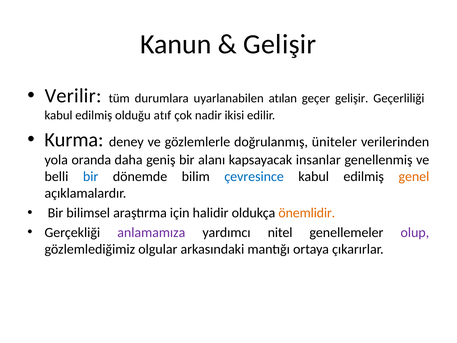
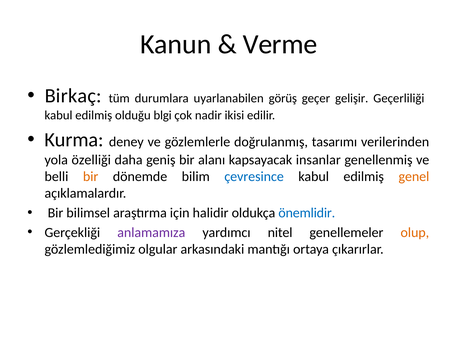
Gelişir: Gelişir -> Verme (280, 44)
Verilir: Verilir -> Birkaç (73, 96)
atılan: atılan -> görüş (283, 98)
atıf: atıf -> blgi (163, 115)
üniteler: üniteler -> tasarımı (334, 142)
oranda: oranda -> özelliği (91, 160)
bir colour: blue -> orange (91, 176)
önemlidir colour: orange -> blue (307, 213)
olup colour: purple -> orange (415, 232)
